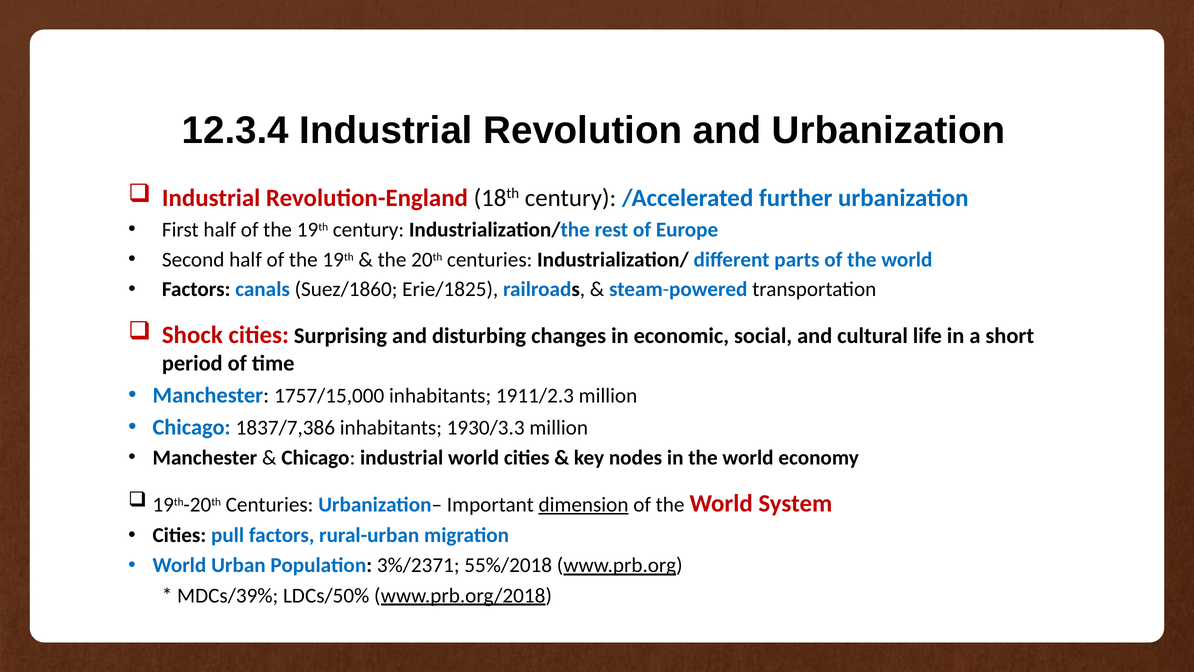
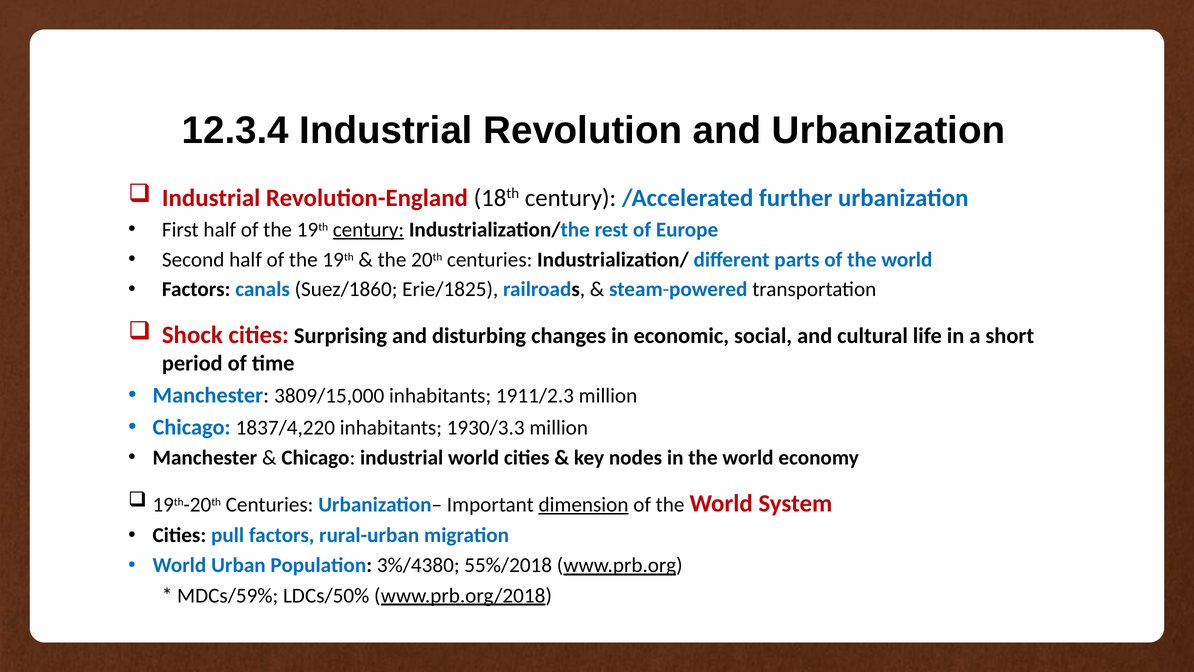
century underline: none -> present (368, 230)
1757/15,000: 1757/15,000 -> 3809/15,000 (329, 396)
1837/7,386: 1837/7,386 -> 1837/4,220 (285, 427)
3%/2371: 3%/2371 -> 3%/4380 (418, 565)
MDCs/39%: MDCs/39% -> MDCs/59% (228, 595)
